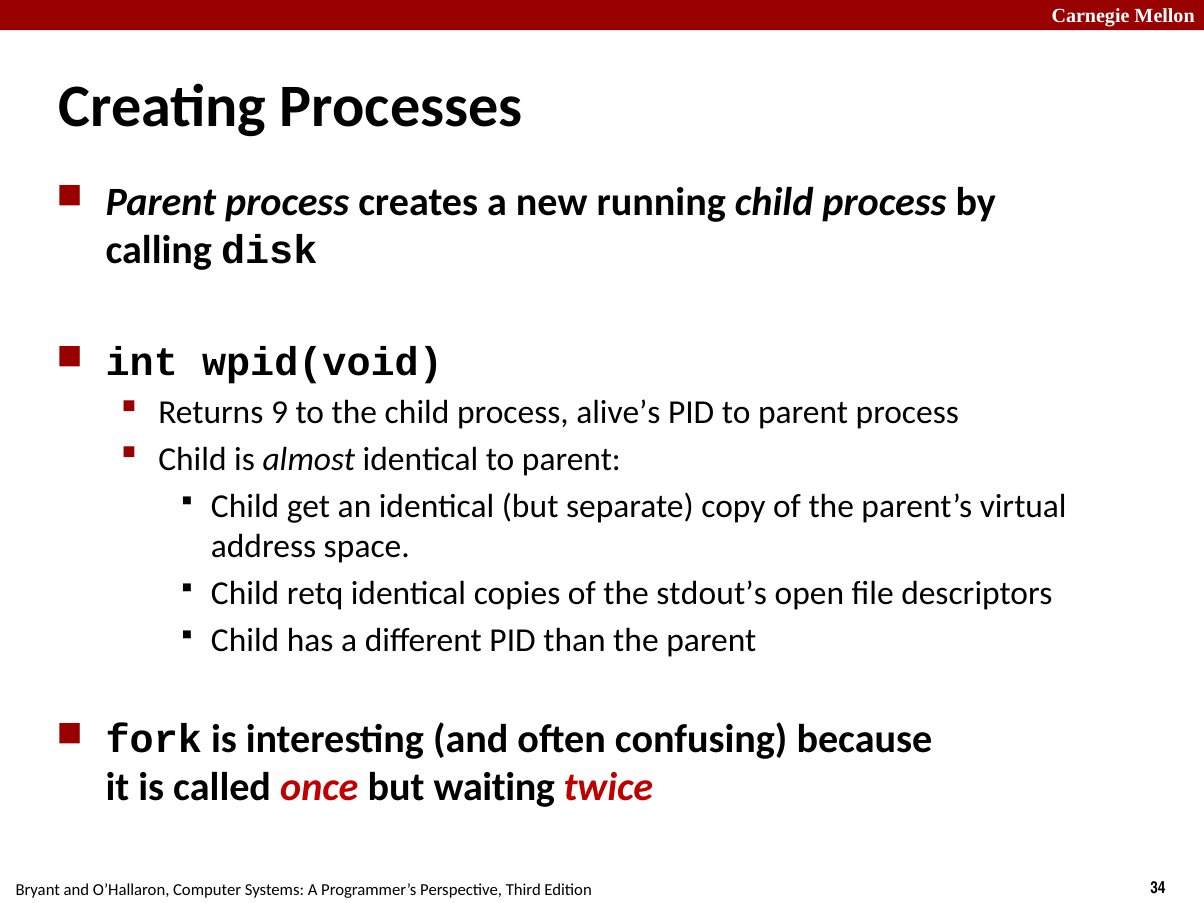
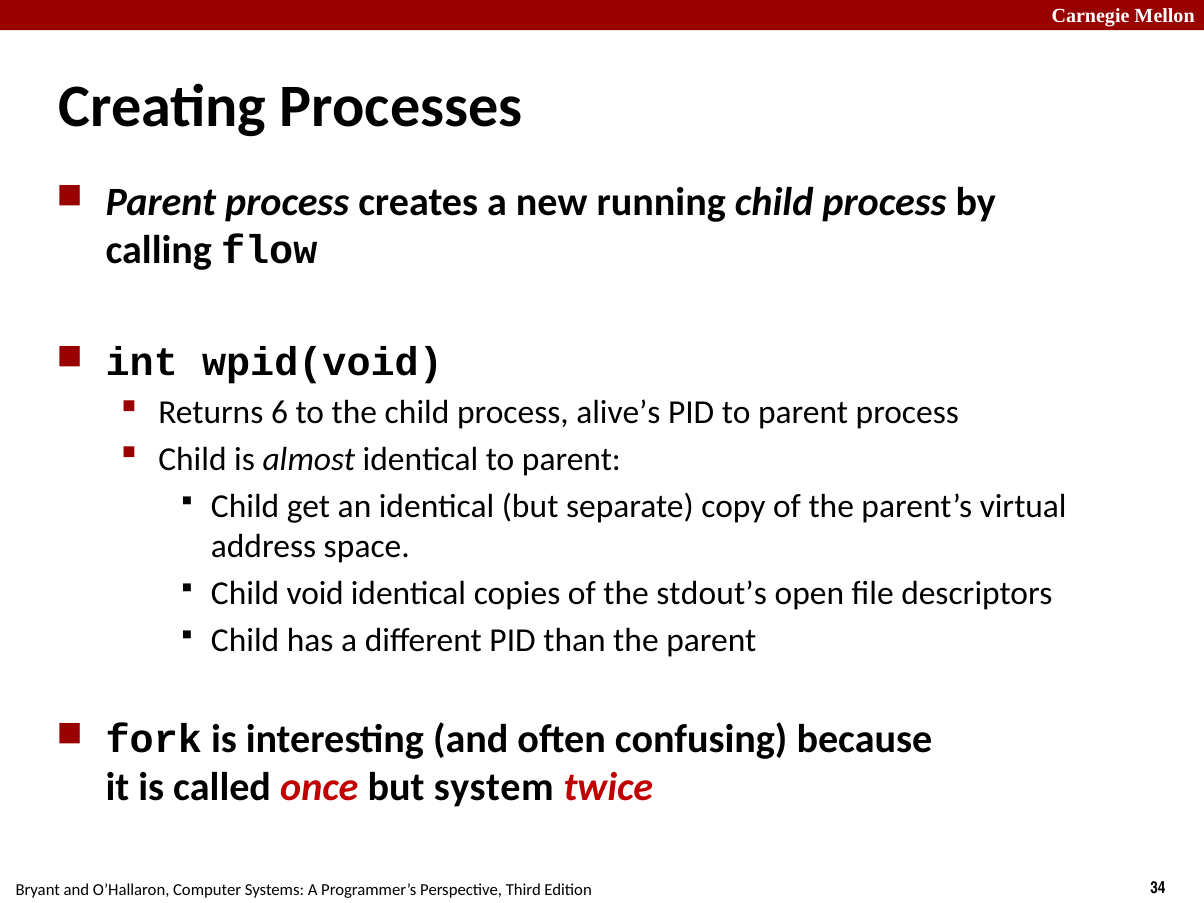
disk: disk -> flow (269, 250)
9: 9 -> 6 (279, 413)
retq: retq -> void (315, 593)
waiting: waiting -> system (494, 788)
